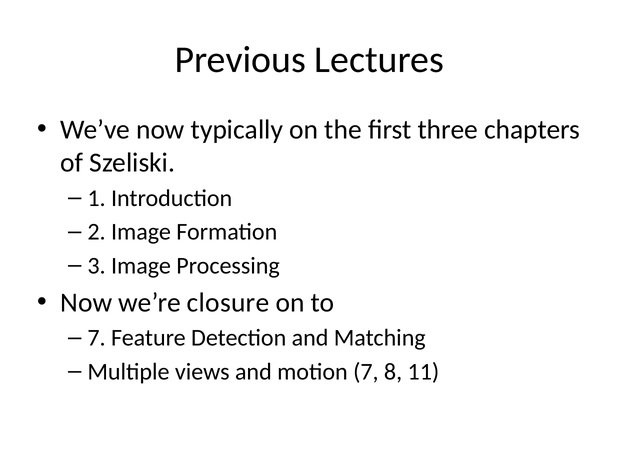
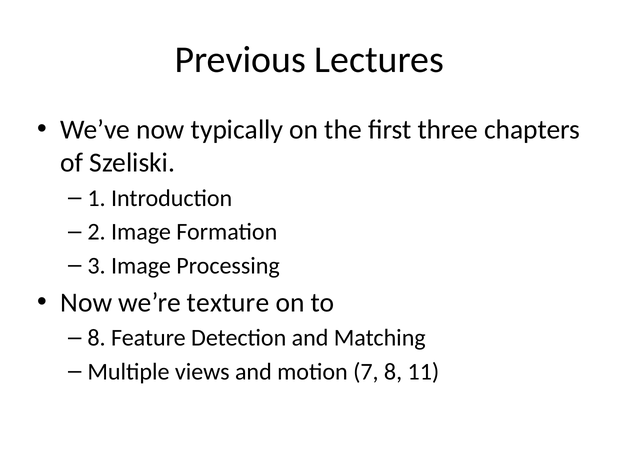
closure: closure -> texture (228, 303)
7: 7 -> 8 (97, 338)
